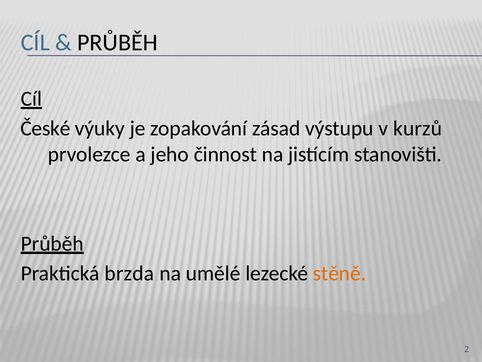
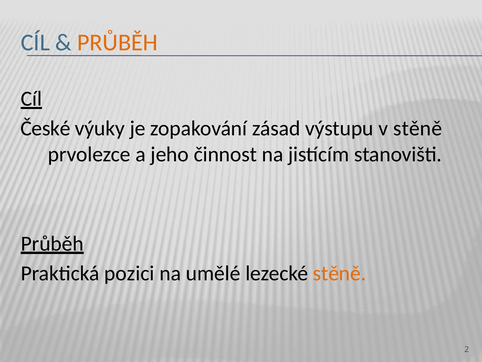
PRŮBĚH colour: black -> orange (117, 43)
v kurzů: kurzů -> stěně (418, 128)
brzda: brzda -> pozici (129, 273)
